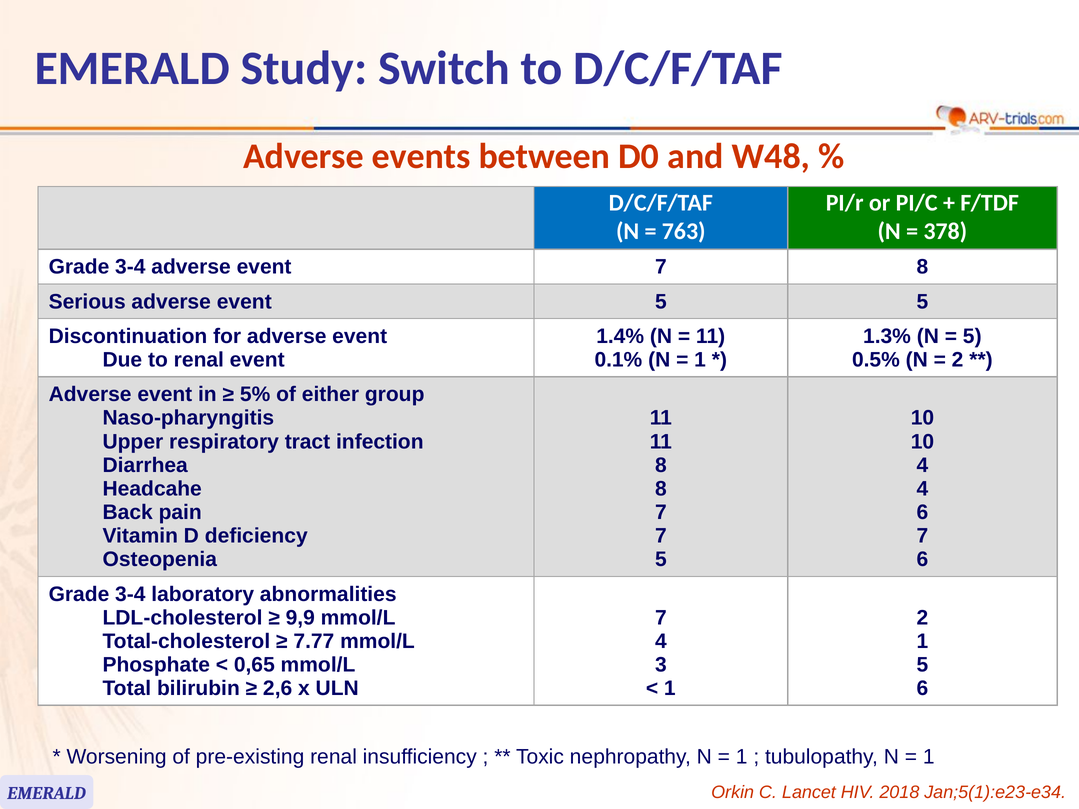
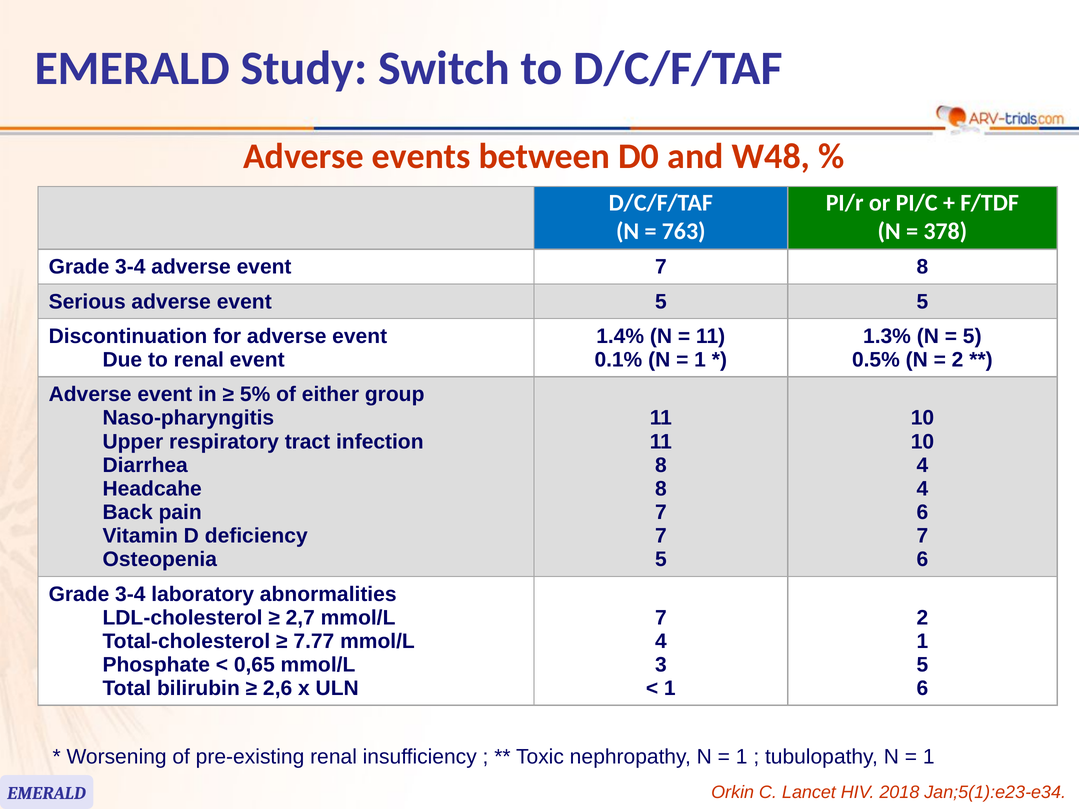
9,9: 9,9 -> 2,7 (300, 618)
